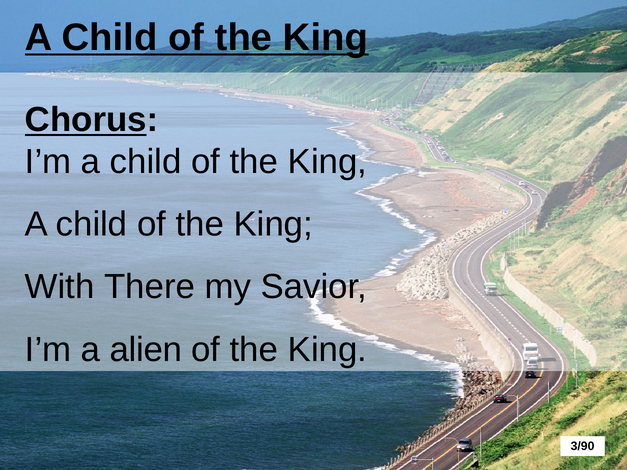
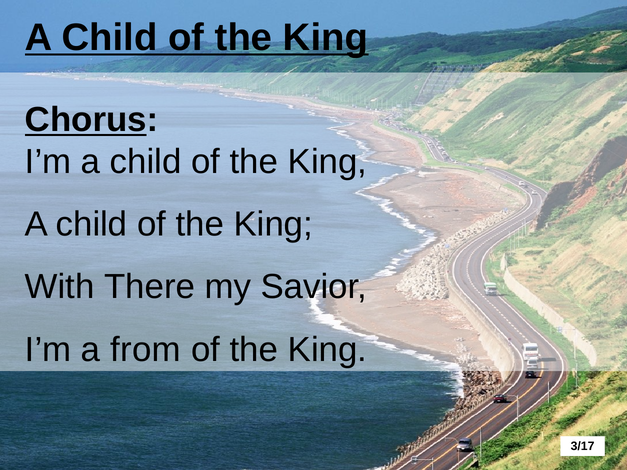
alien: alien -> from (146, 350)
3/90: 3/90 -> 3/17 (583, 446)
